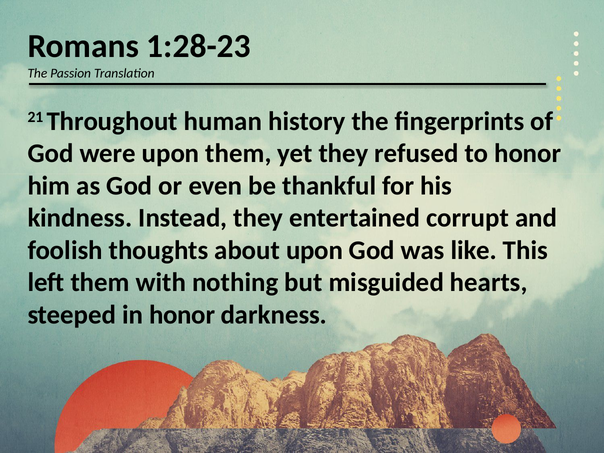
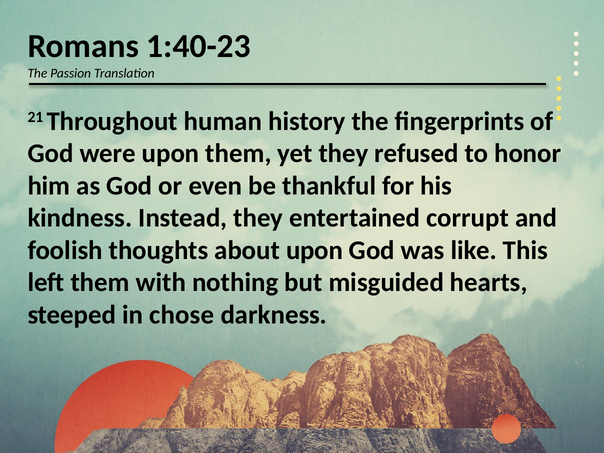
1:28-23: 1:28-23 -> 1:40-23 (199, 46)
in honor: honor -> chose (182, 315)
